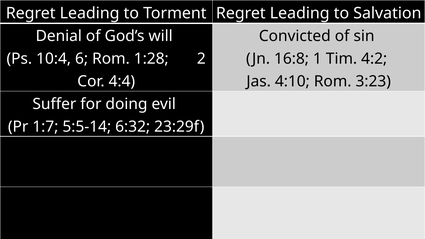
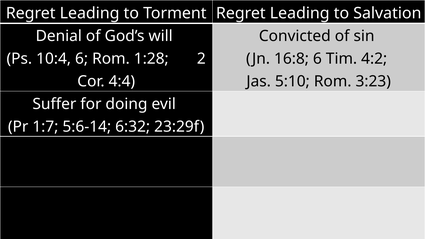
16:8 1: 1 -> 6 (317, 59)
4:10: 4:10 -> 5:10 (292, 81)
5:5-14: 5:5-14 -> 5:6-14 (87, 127)
